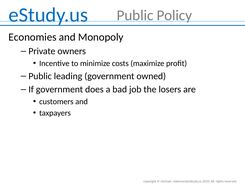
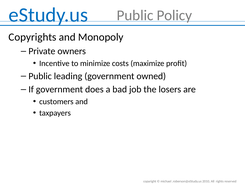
Economies: Economies -> Copyrights (33, 37)
